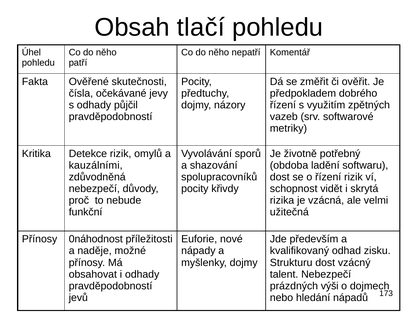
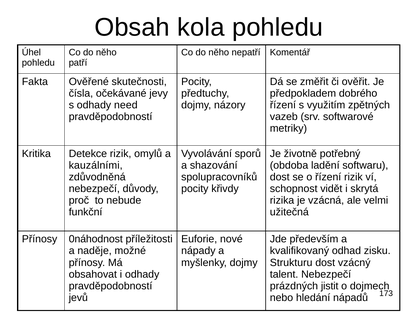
tlačí: tlačí -> kola (201, 27)
půjčil: půjčil -> need (126, 105)
výši: výši -> jistit (330, 286)
